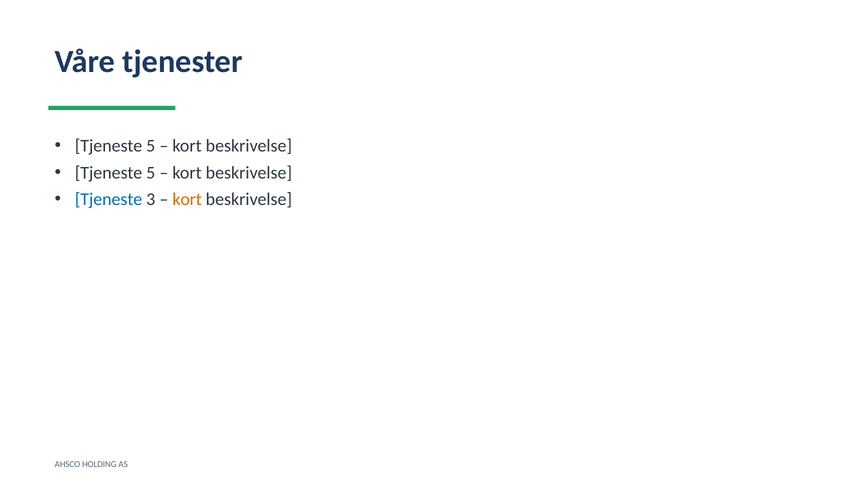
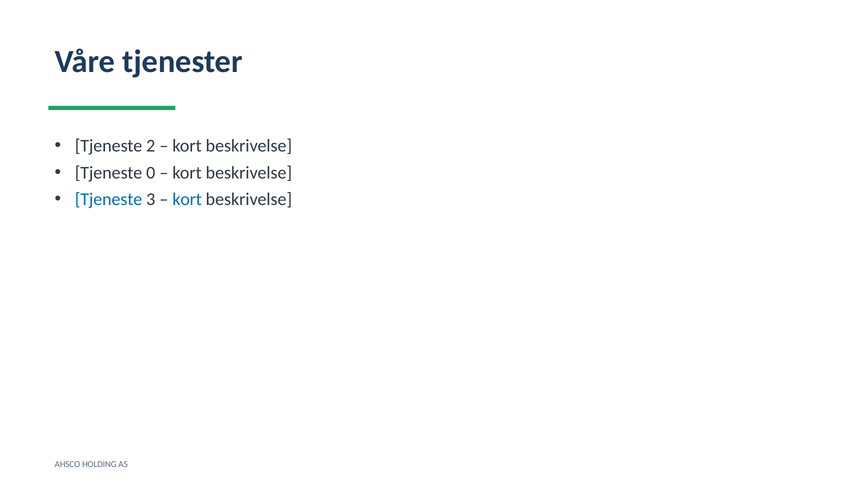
5: 5 -> 2 (151, 146)
5: 5 -> 0 (151, 173)
kort colour: orange -> blue (187, 199)
